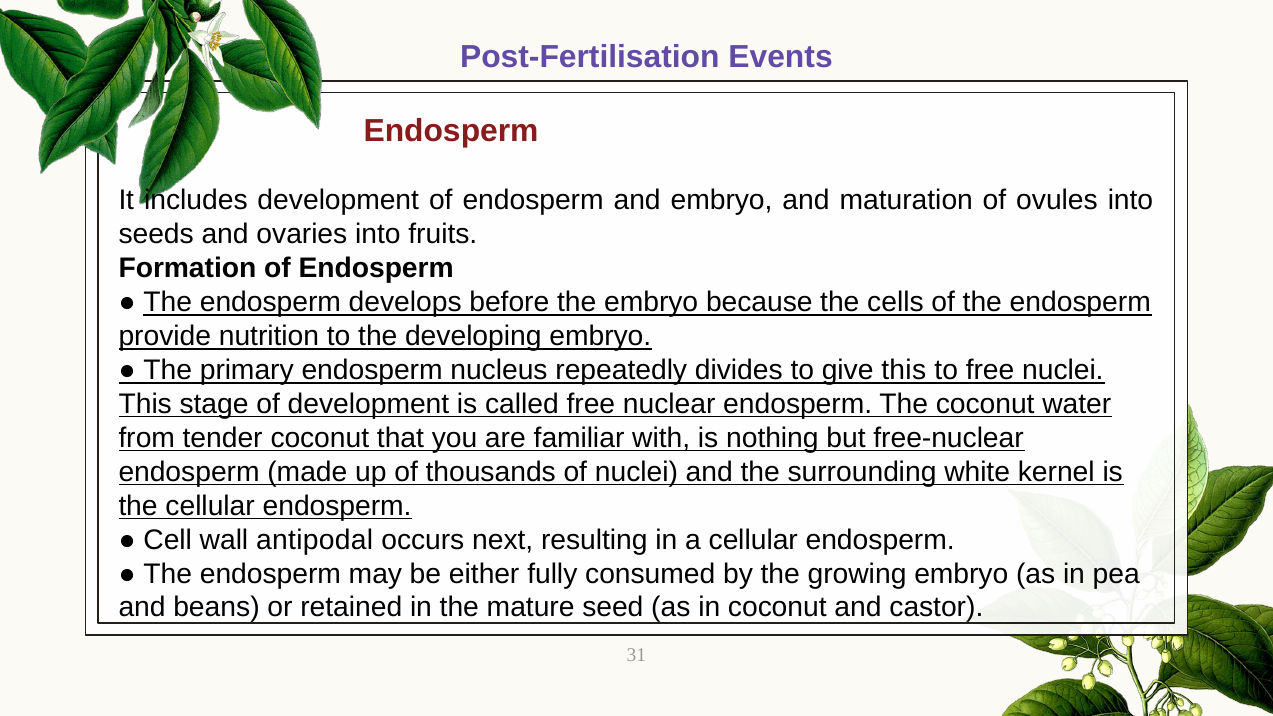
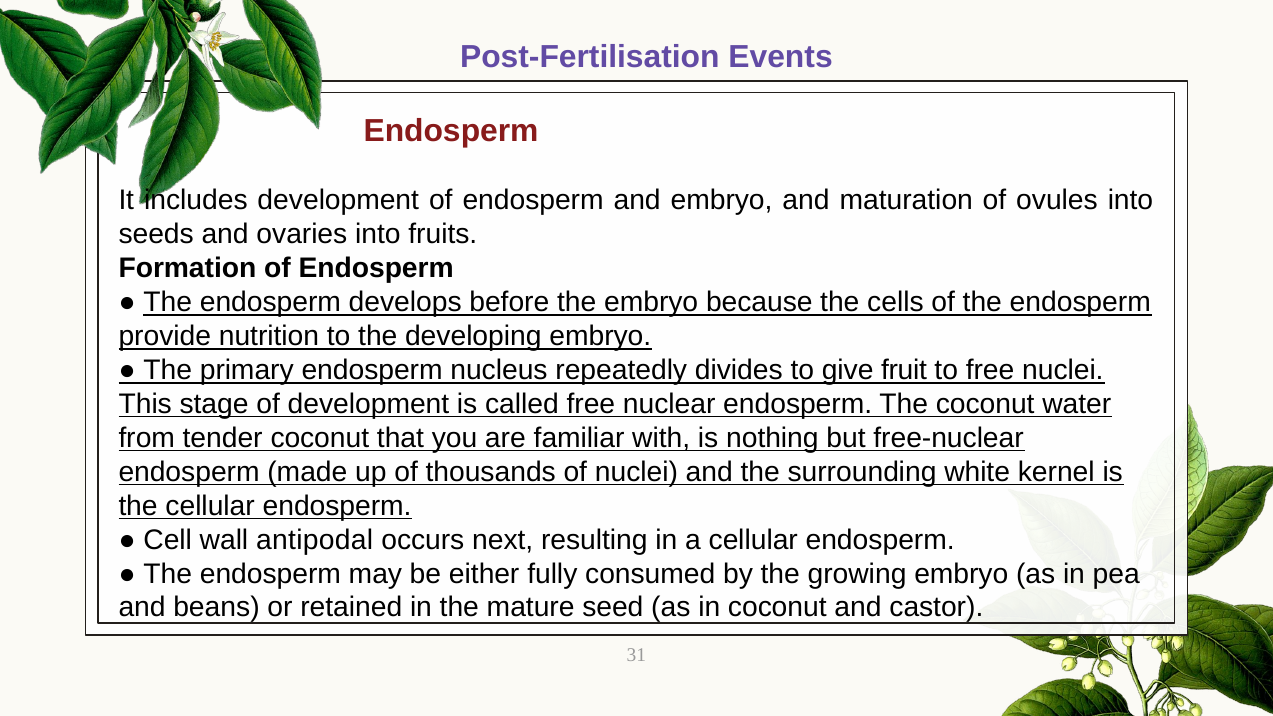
give this: this -> fruit (904, 370)
